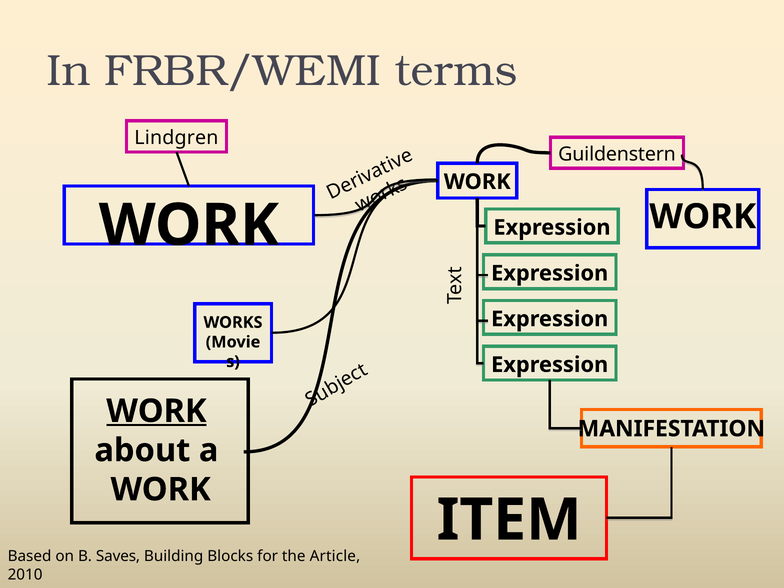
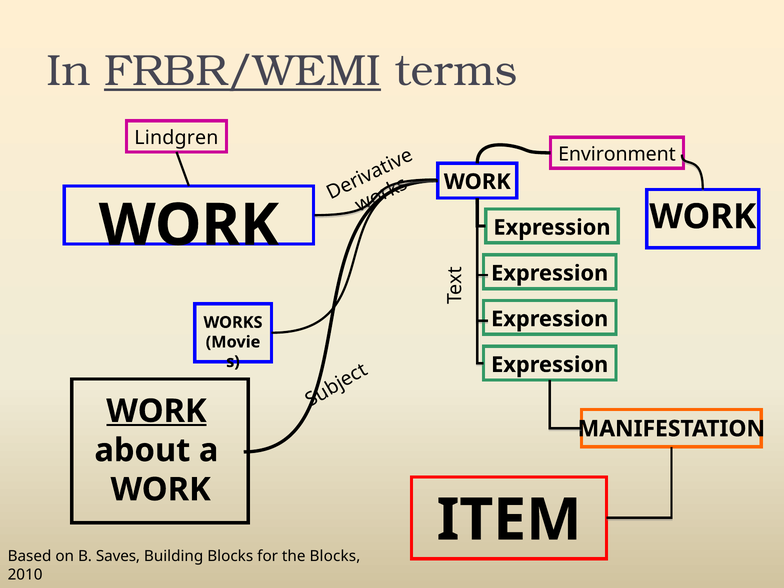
FRBR/WEMI underline: none -> present (243, 71)
Guildenstern: Guildenstern -> Environment (617, 154)
the Article: Article -> Blocks (335, 556)
